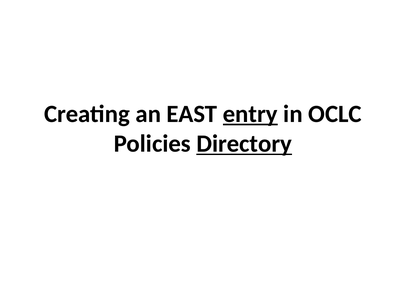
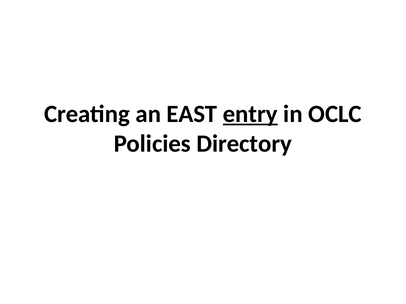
Directory underline: present -> none (244, 144)
